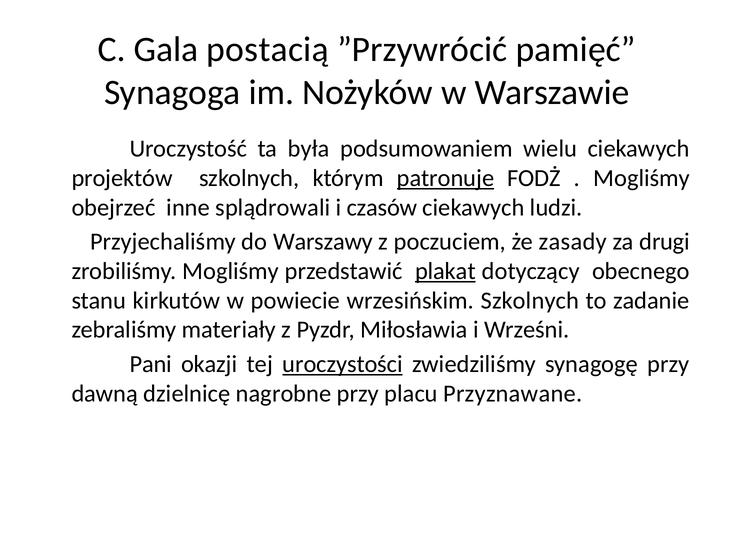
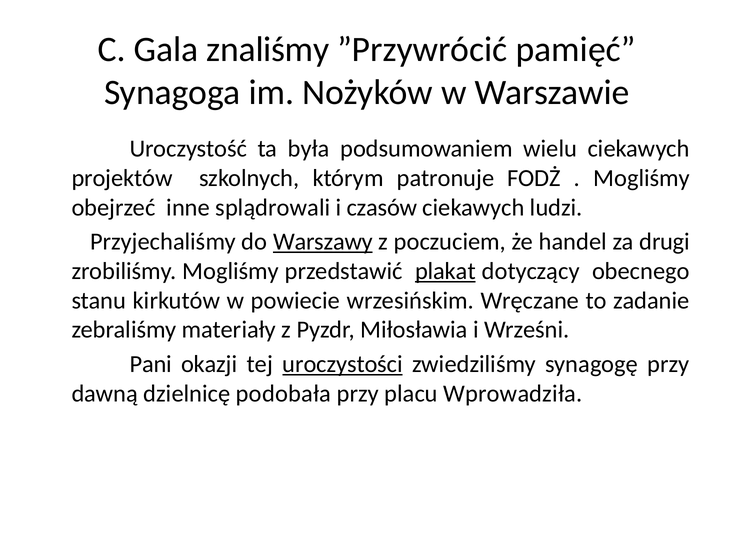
postacią: postacią -> znaliśmy (268, 50)
patronuje underline: present -> none (446, 178)
Warszawy underline: none -> present (323, 241)
zasady: zasady -> handel (573, 241)
wrzesińskim Szkolnych: Szkolnych -> Wręczane (530, 300)
nagrobne: nagrobne -> podobała (284, 393)
Przyznawane: Przyznawane -> Wprowadziła (513, 393)
